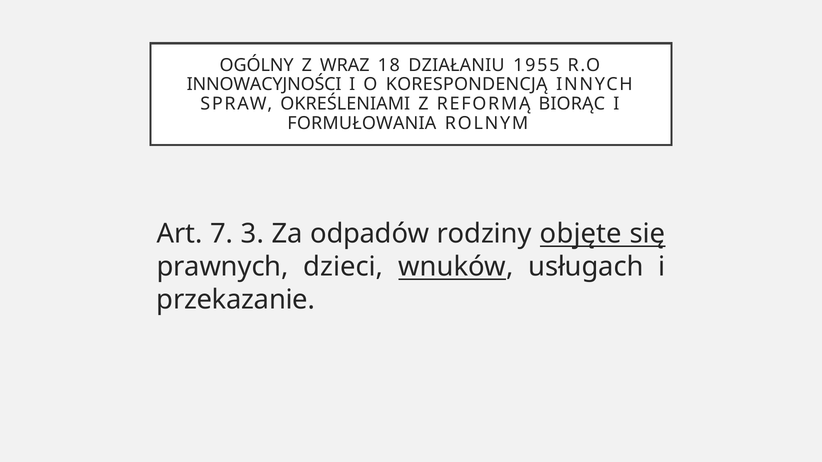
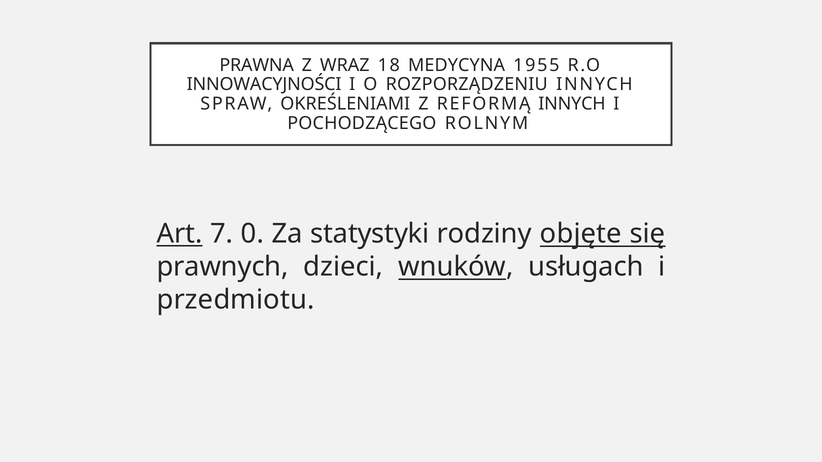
OGÓLNY: OGÓLNY -> PRAWNA (257, 65)
DZIAŁANIU: DZIAŁANIU -> MEDYCYNA (457, 65)
KORESPONDENCJĄ: KORESPONDENCJĄ -> ROZPORZĄDZENIU (467, 85)
REFORMĄ BIORĄC: BIORĄC -> INNYCH (572, 104)
FORMUŁOWANIA: FORMUŁOWANIA -> POCHODZĄCEGO (362, 123)
Art underline: none -> present (180, 234)
3: 3 -> 0 (252, 234)
odpadów: odpadów -> statystyki (370, 234)
przekazanie: przekazanie -> przedmiotu (236, 300)
